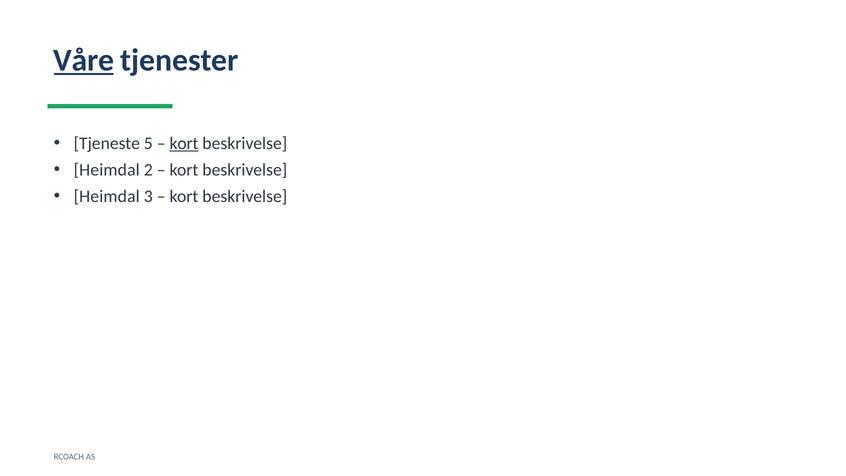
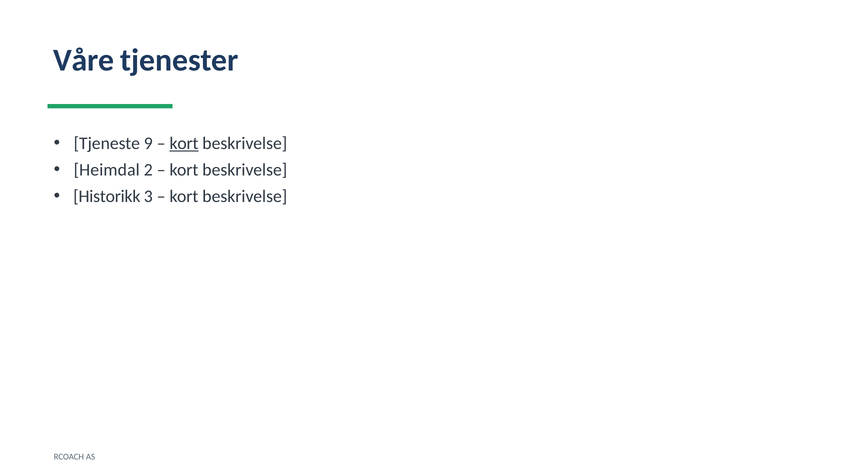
Våre underline: present -> none (84, 60)
5: 5 -> 9 (148, 143)
Heimdal: Heimdal -> Historikk (107, 196)
